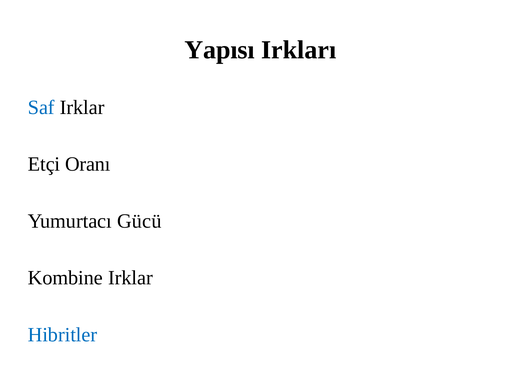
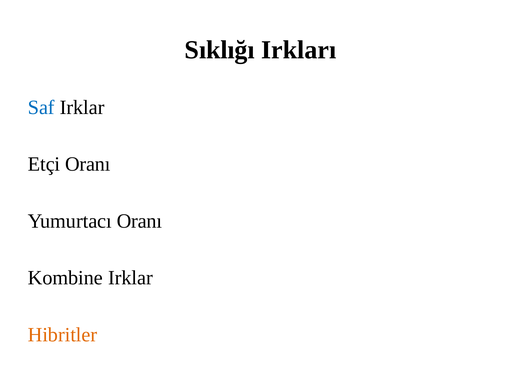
Yapısı: Yapısı -> Sıklığı (220, 50)
Yumurtacı Gücü: Gücü -> Oranı (139, 221)
Hibritler colour: blue -> orange (63, 334)
